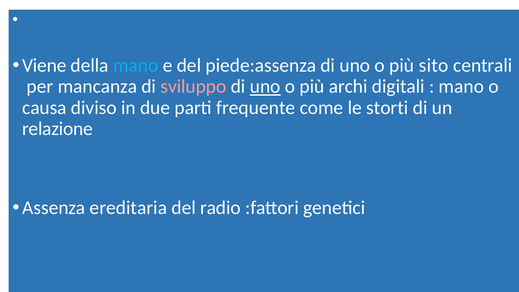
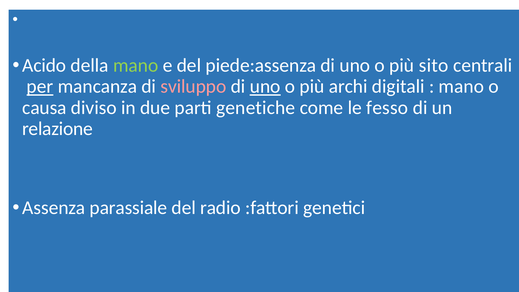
Viene: Viene -> Acido (44, 66)
mano colour: light blue -> light green (136, 66)
per underline: none -> present (40, 87)
frequente: frequente -> genetiche (256, 108)
storti: storti -> fesso (387, 108)
ereditaria: ereditaria -> parassiale (128, 208)
